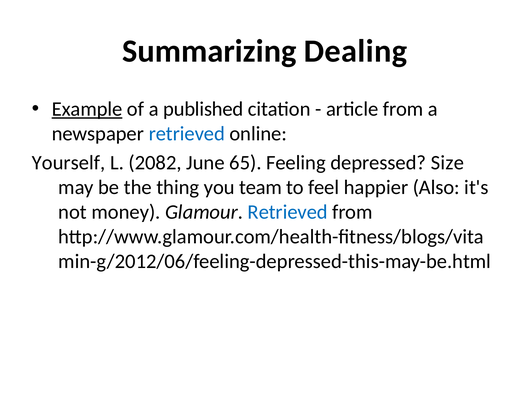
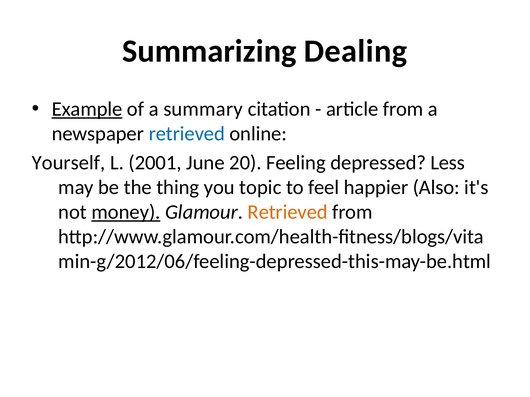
published: published -> summary (203, 109)
2082: 2082 -> 2001 (155, 163)
65: 65 -> 20 (245, 163)
Size: Size -> Less (448, 163)
team: team -> topic (260, 188)
money underline: none -> present (126, 212)
Retrieved colour: blue -> orange (288, 212)
